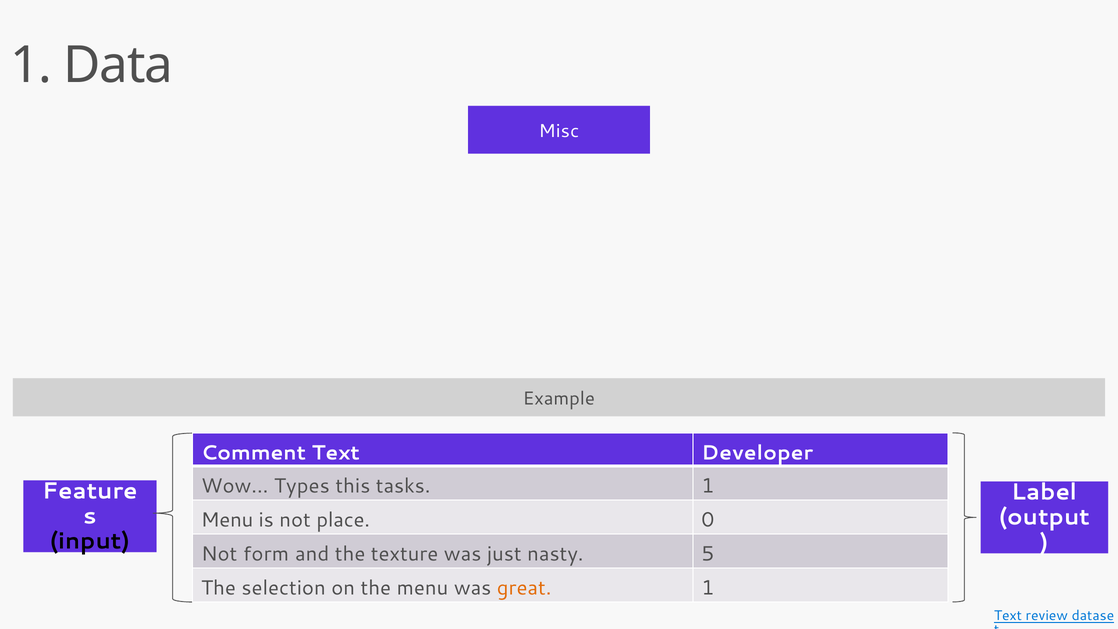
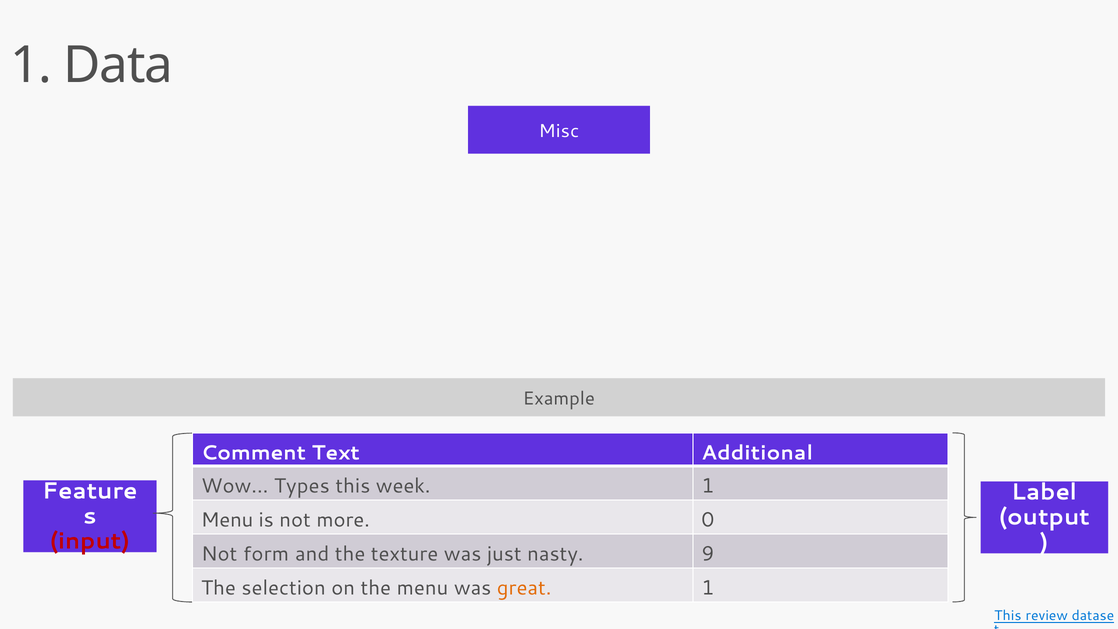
Developer: Developer -> Additional (757, 453)
tasks: tasks -> week (403, 486)
place: place -> more (343, 520)
input colour: black -> red (90, 541)
5: 5 -> 9 (708, 554)
Text: Text -> This (1008, 615)
